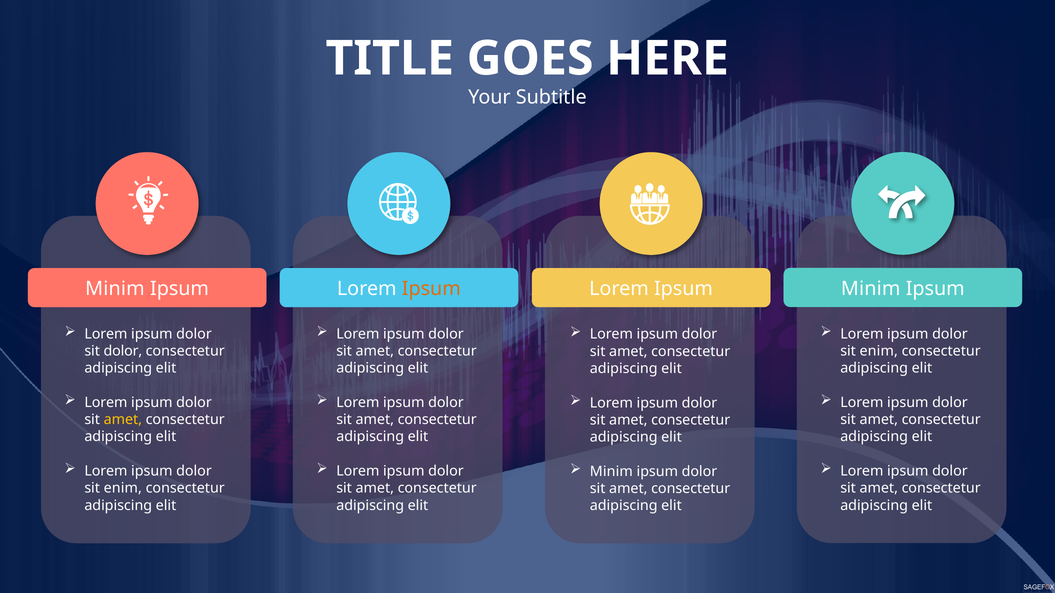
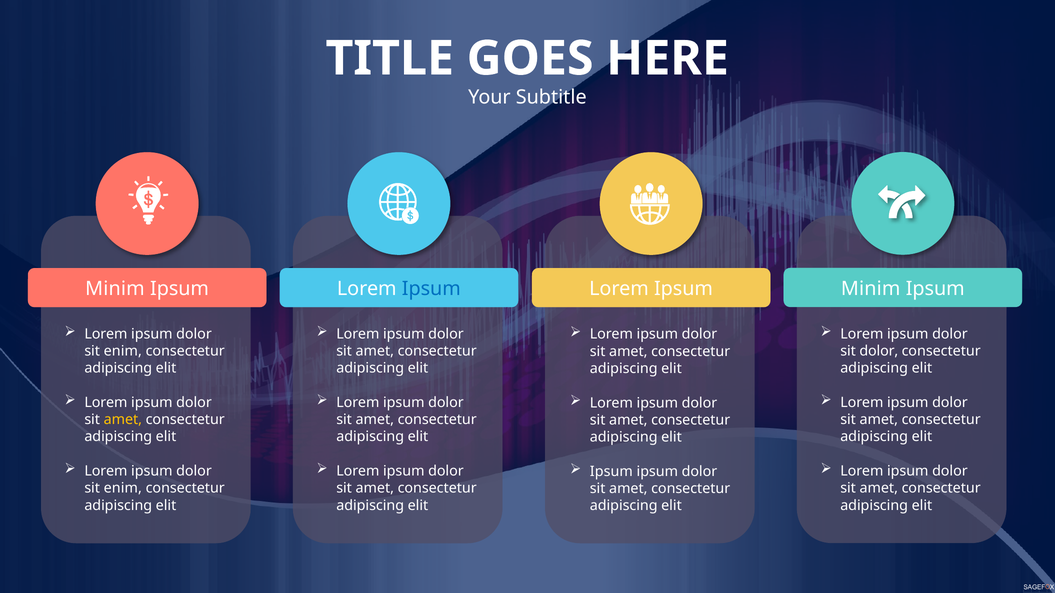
Ipsum colour: orange -> blue (431, 289)
dolor: dolor -> enim (123, 351)
enim: enim -> dolor (879, 351)
Minim: Minim -> Ipsum (611, 472)
